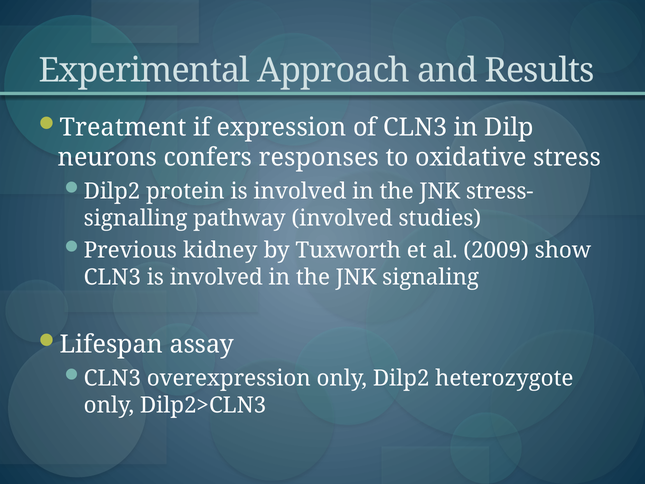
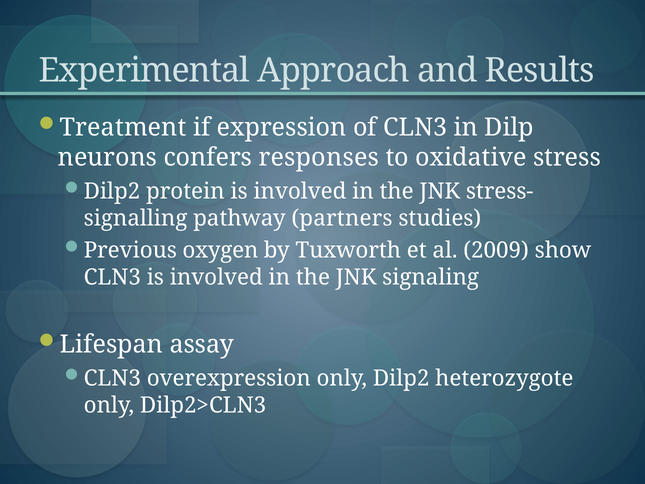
pathway involved: involved -> partners (342, 218)
kidney: kidney -> oxygen (220, 250)
